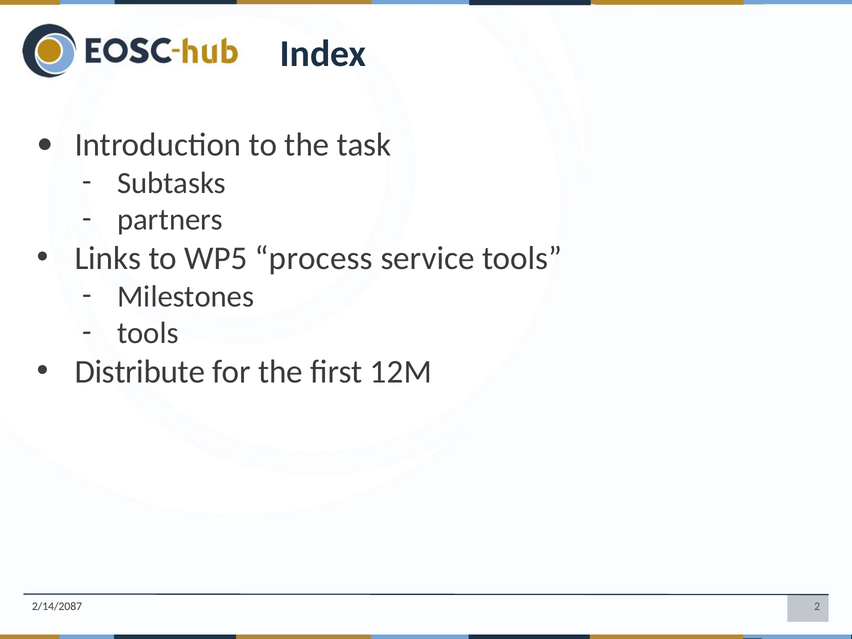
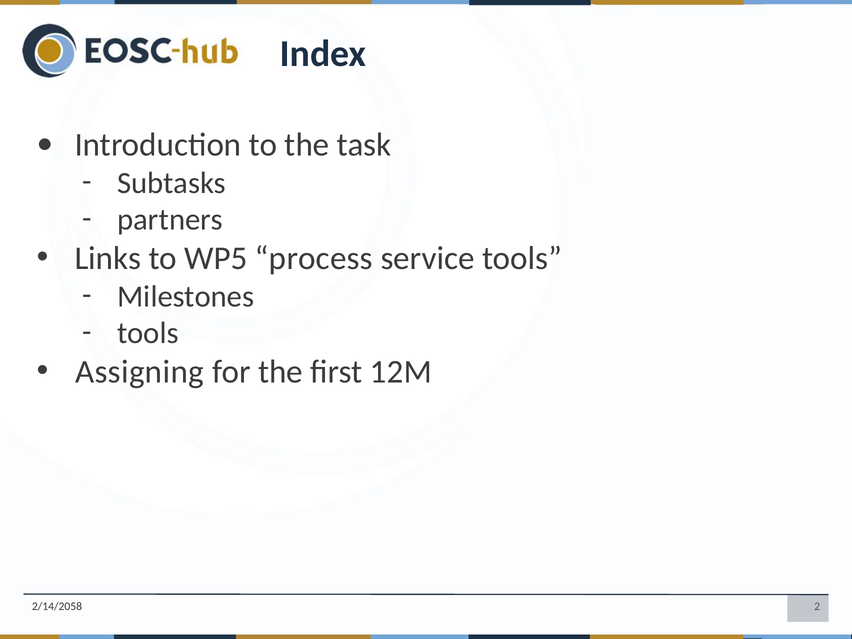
Distribute: Distribute -> Assigning (140, 372)
2/14/2087: 2/14/2087 -> 2/14/2058 (57, 607)
